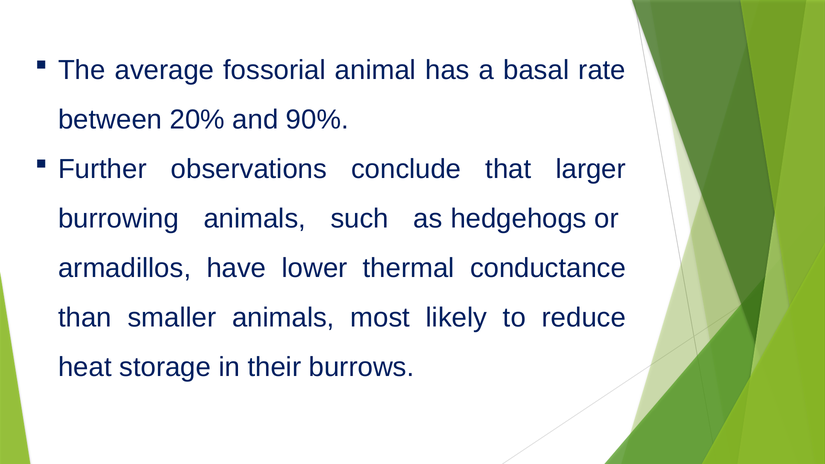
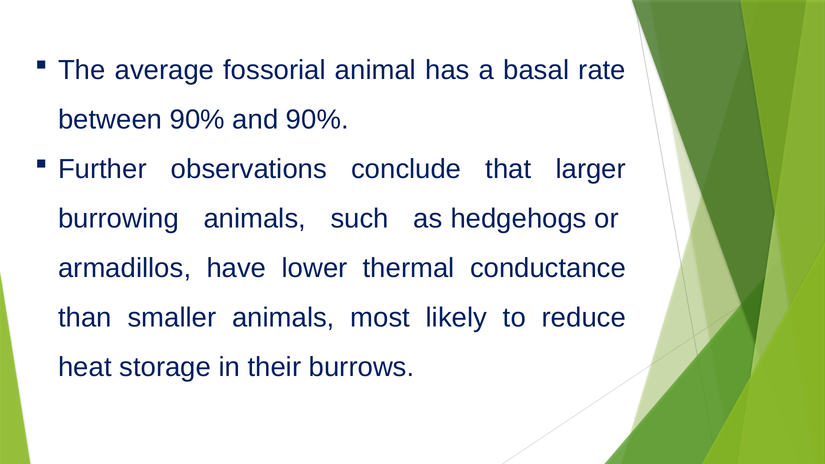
between 20%: 20% -> 90% (197, 119)
